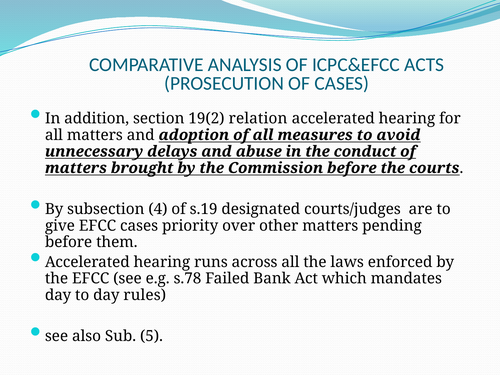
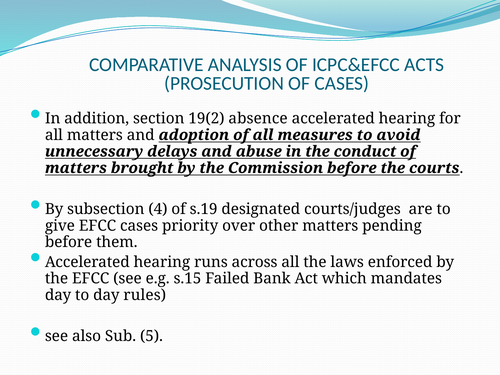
relation: relation -> absence (258, 119)
s.78: s.78 -> s.15 (187, 279)
